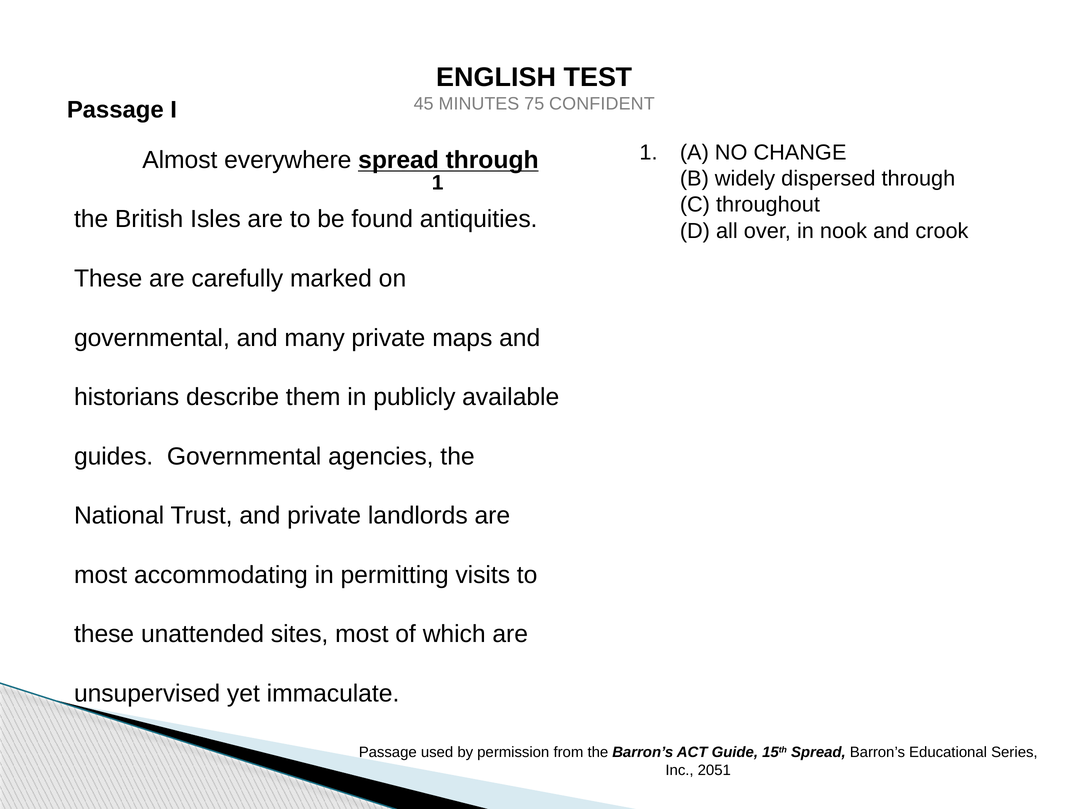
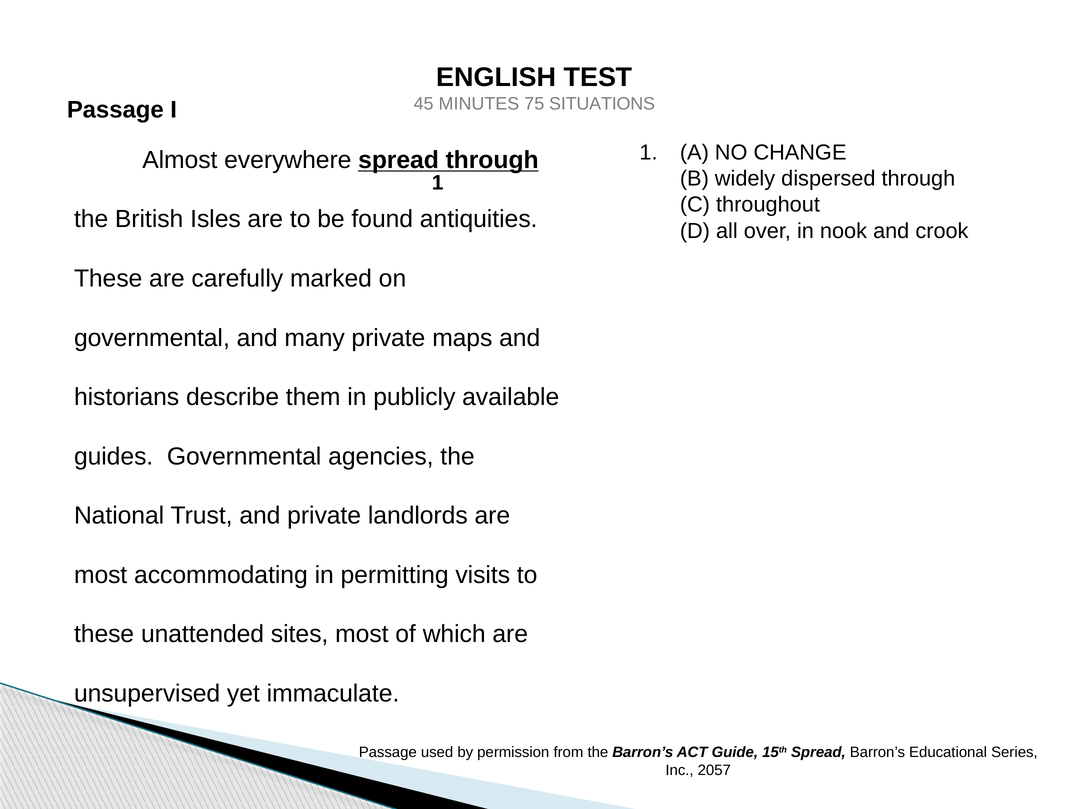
CONFIDENT: CONFIDENT -> SITUATIONS (602, 104)
2051: 2051 -> 2057 (714, 770)
